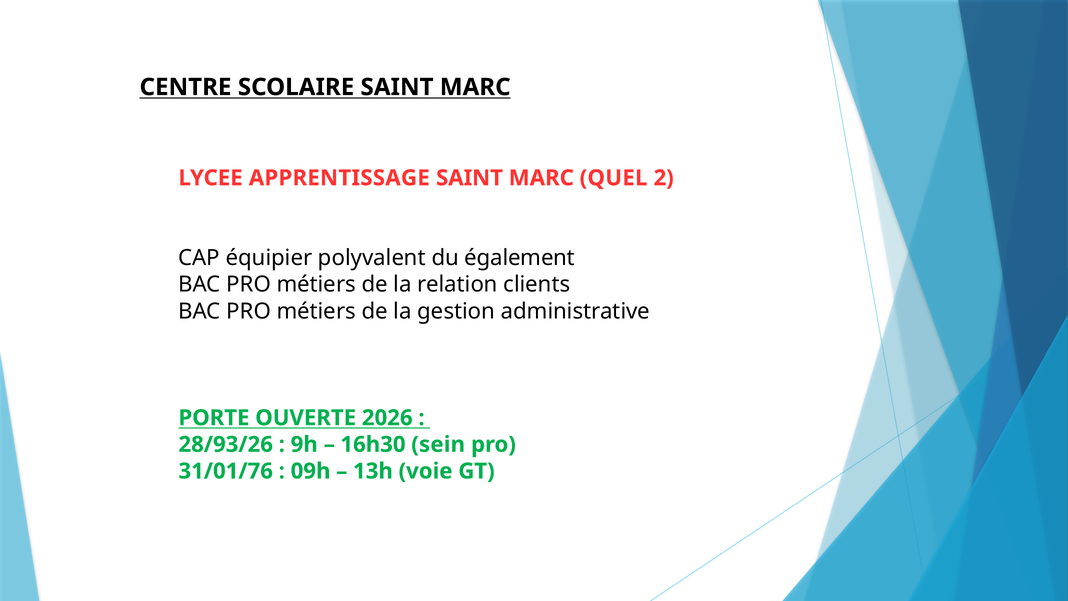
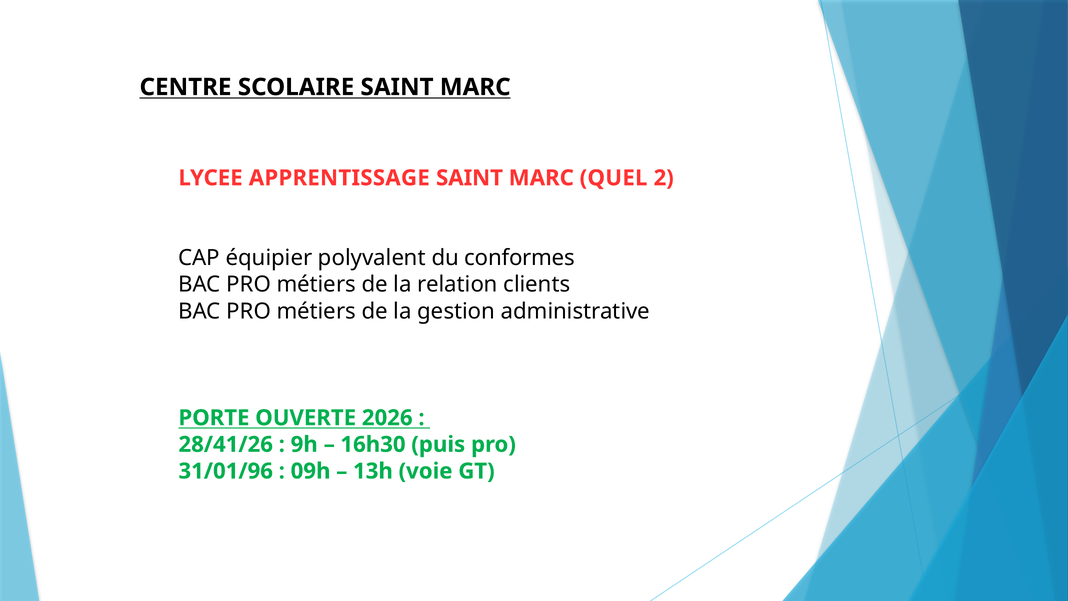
également: également -> conformes (520, 258)
28/93/26: 28/93/26 -> 28/41/26 (226, 444)
sein: sein -> puis (438, 444)
31/01/76: 31/01/76 -> 31/01/96 (226, 471)
